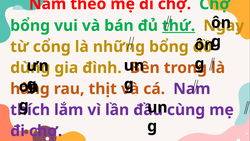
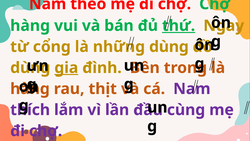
bổng: bổng -> hàng (30, 26)
những bổng: bổng -> dùng (169, 47)
gia underline: none -> present (66, 68)
